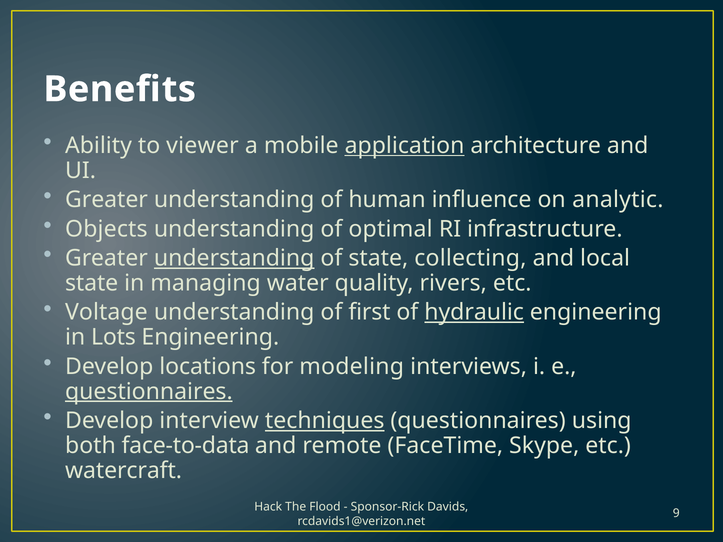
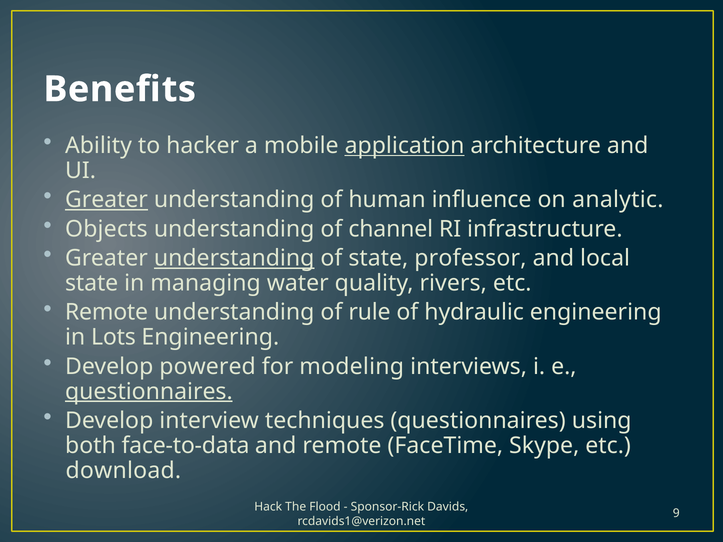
viewer: viewer -> hacker (203, 146)
Greater underline: none -> present (106, 200)
optimal: optimal -> channel (391, 229)
collecting: collecting -> professor (470, 258)
Voltage: Voltage -> Remote (107, 313)
first: first -> rule (369, 313)
hydraulic underline: present -> none (474, 313)
locations: locations -> powered (208, 367)
techniques underline: present -> none (325, 421)
watercraft: watercraft -> download (123, 471)
